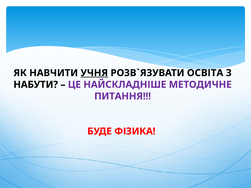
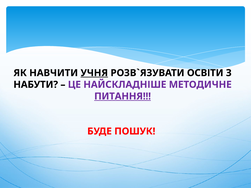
ОСВІТА: ОСВІТА -> ОСВІТИ (205, 73)
ПИТАННЯ underline: none -> present (123, 96)
ФІЗИКА: ФІЗИКА -> ПОШУК (135, 131)
